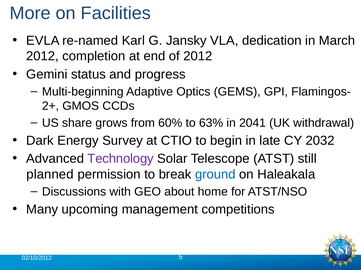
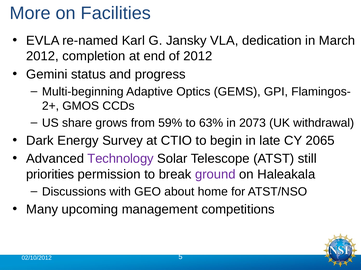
60%: 60% -> 59% (170, 123)
2041: 2041 -> 2073 (252, 123)
2032: 2032 -> 2065 (320, 141)
planned: planned -> priorities (50, 175)
ground colour: blue -> purple (215, 175)
